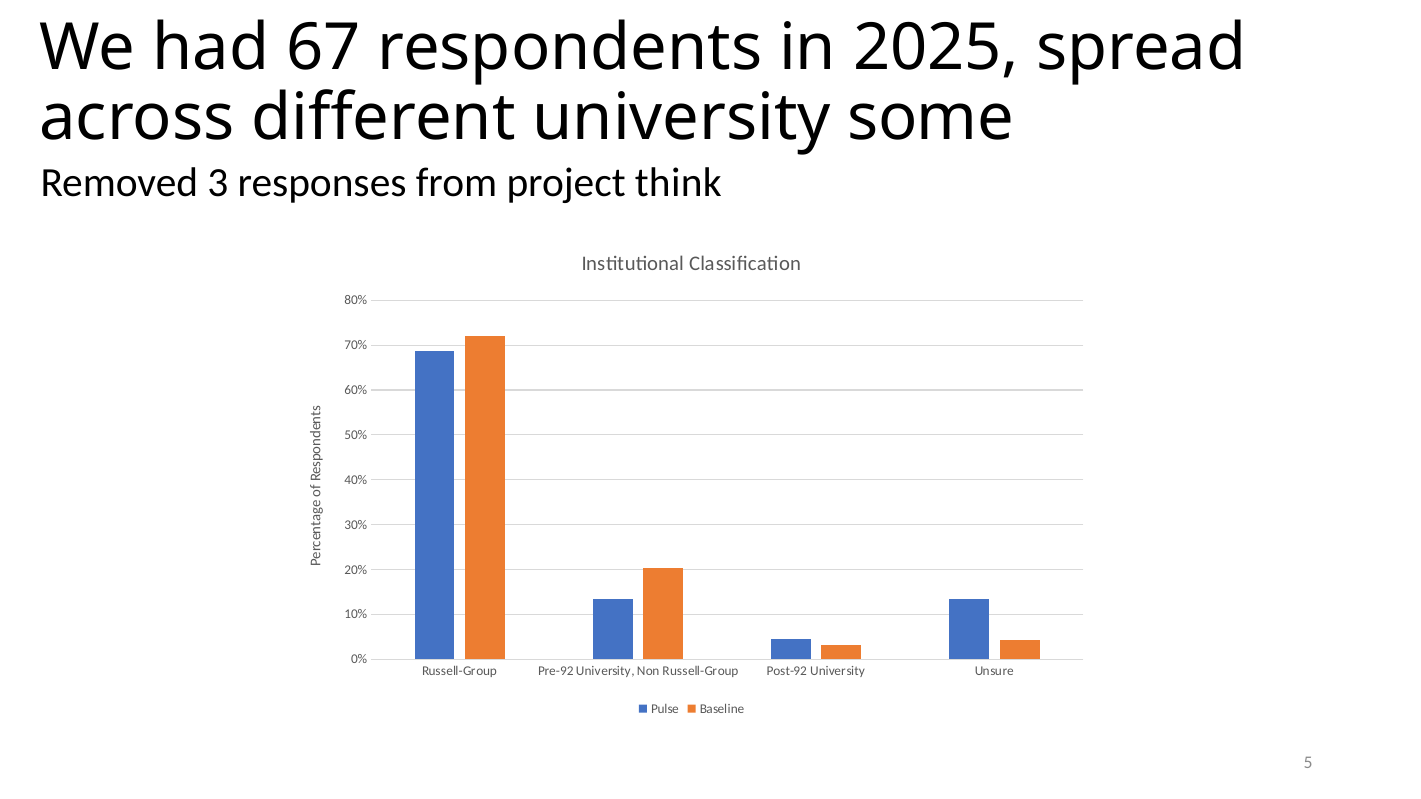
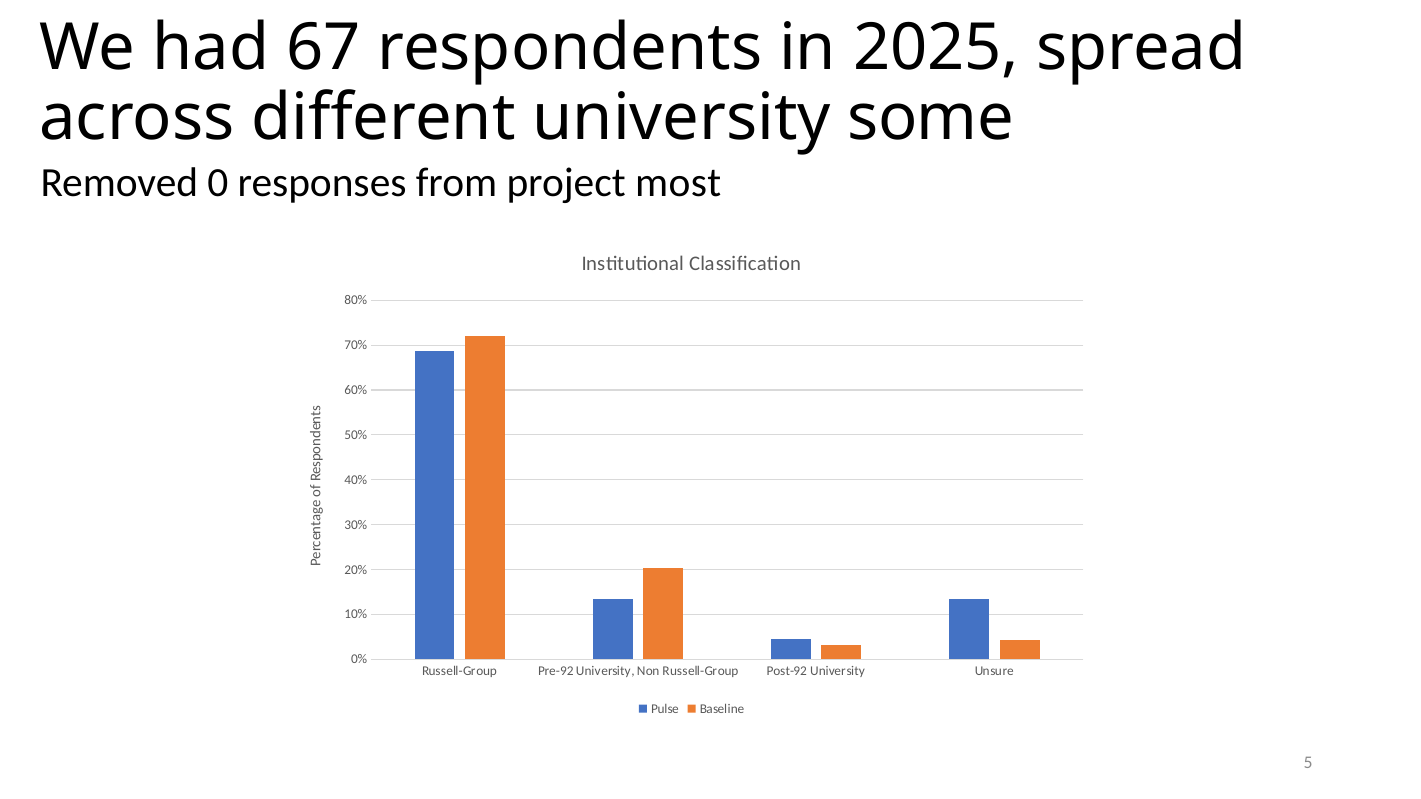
3: 3 -> 0 (218, 183)
think: think -> most (678, 183)
